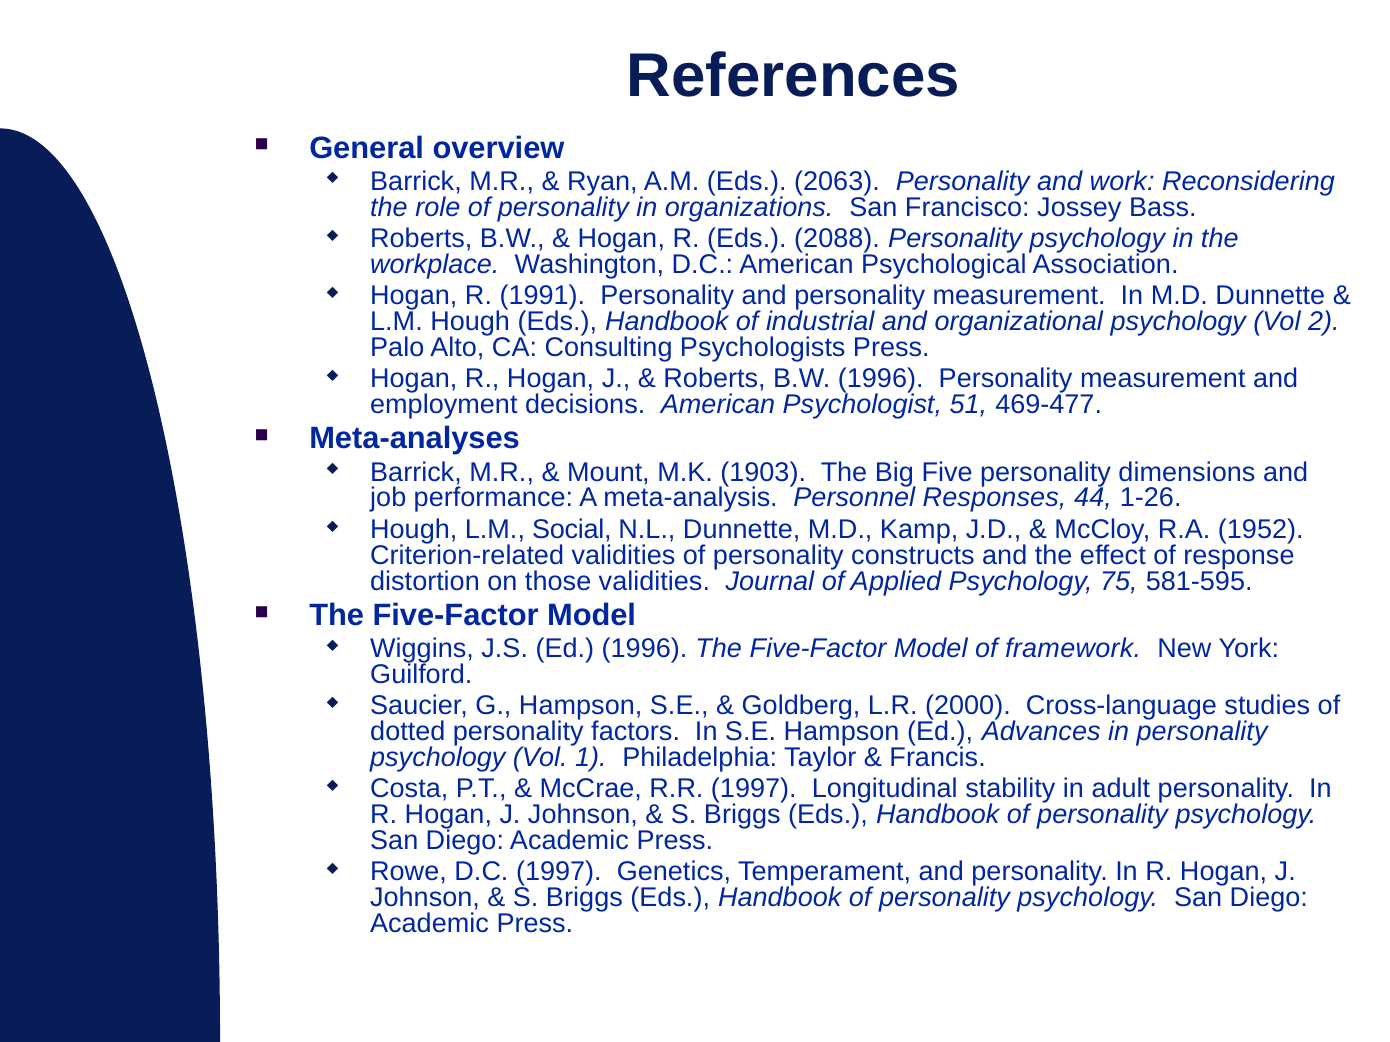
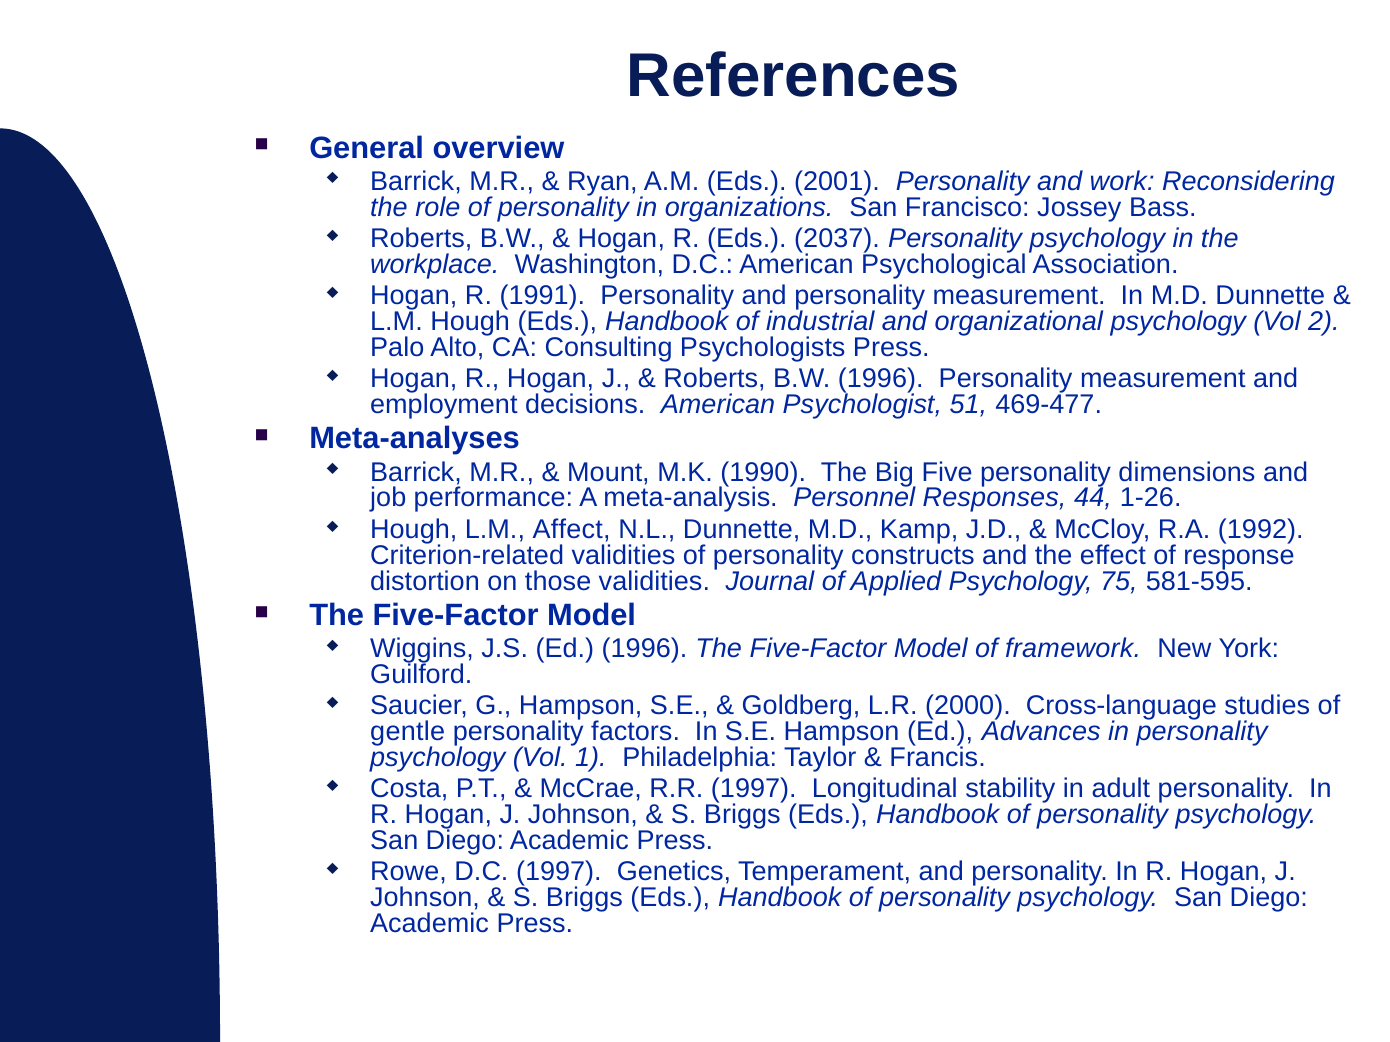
2063: 2063 -> 2001 (837, 181)
2088: 2088 -> 2037 (837, 239)
1903: 1903 -> 1990 (763, 472)
Social: Social -> Affect (572, 530)
1952: 1952 -> 1992 (1261, 530)
dotted: dotted -> gentle (408, 732)
